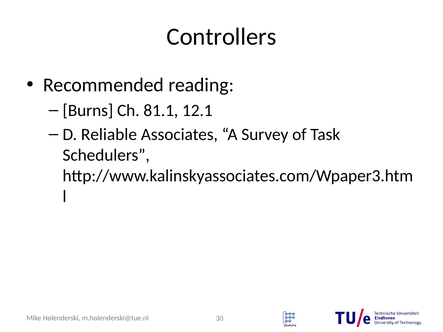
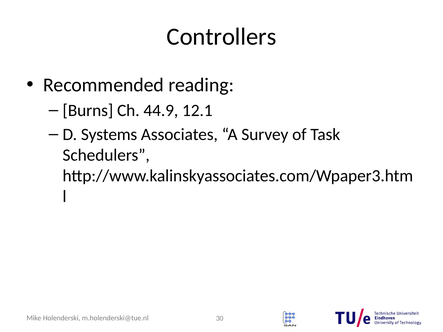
81.1: 81.1 -> 44.9 (161, 111)
Reliable: Reliable -> Systems (109, 135)
